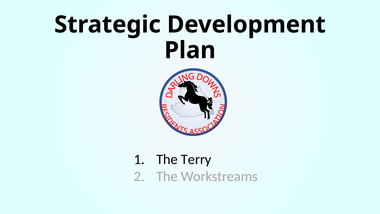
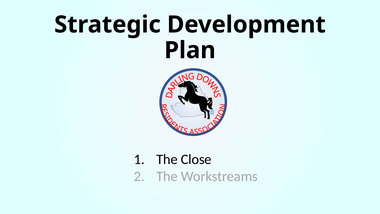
Terry: Terry -> Close (196, 159)
